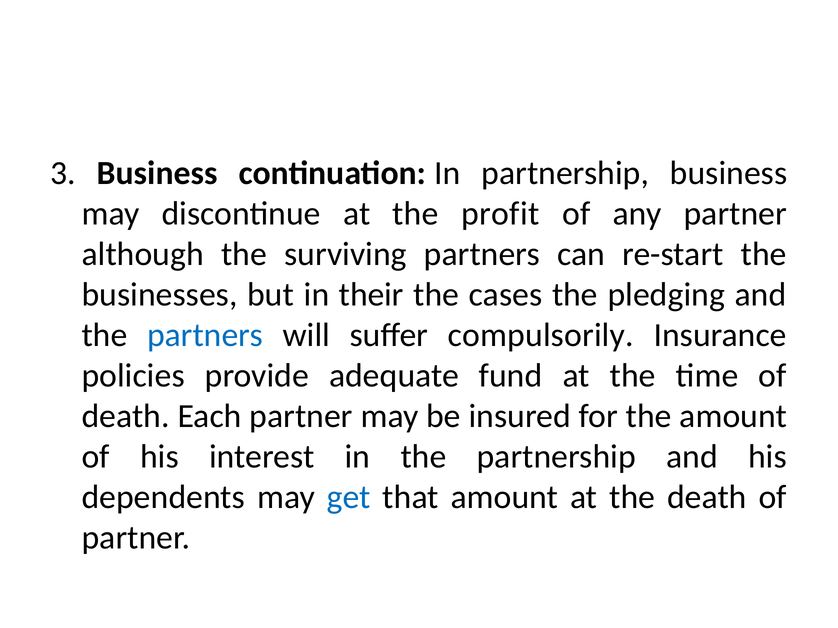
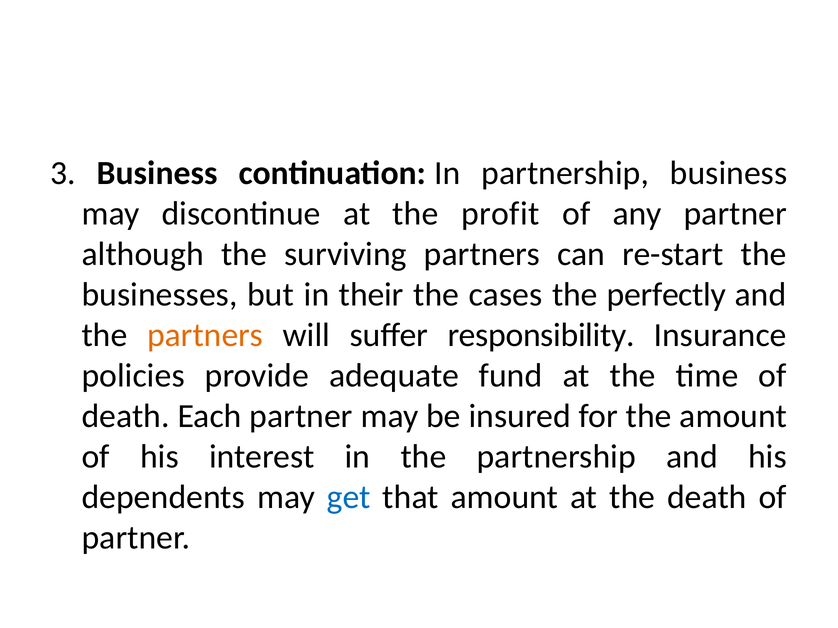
pledging: pledging -> perfectly (666, 295)
partners colour: blue -> orange (205, 336)
compulsorily: compulsorily -> responsibility (541, 336)
